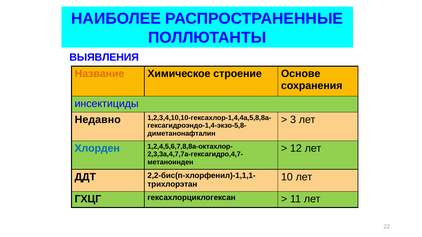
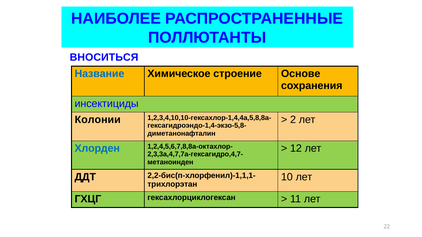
ВЫЯВЛЕНИЯ: ВЫЯВЛЕНИЯ -> ВНОСИТЬСЯ (104, 58)
Название colour: orange -> blue (99, 74)
Недавно: Недавно -> Колонии (98, 120)
3: 3 -> 2 (293, 120)
